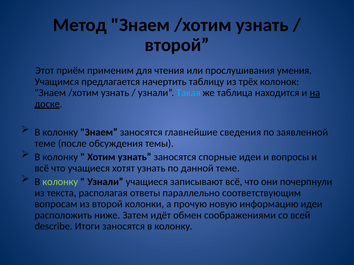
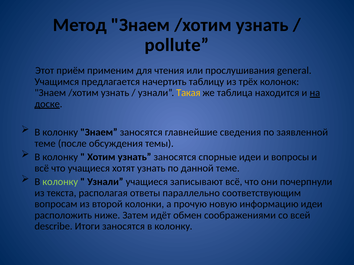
второй: второй -> pollute (177, 45)
умения: умения -> general (294, 71)
Такая colour: light blue -> yellow (188, 93)
